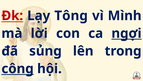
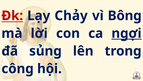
Tông: Tông -> Chảy (71, 16)
Mình: Mình -> Bông (125, 16)
công underline: present -> none (18, 68)
